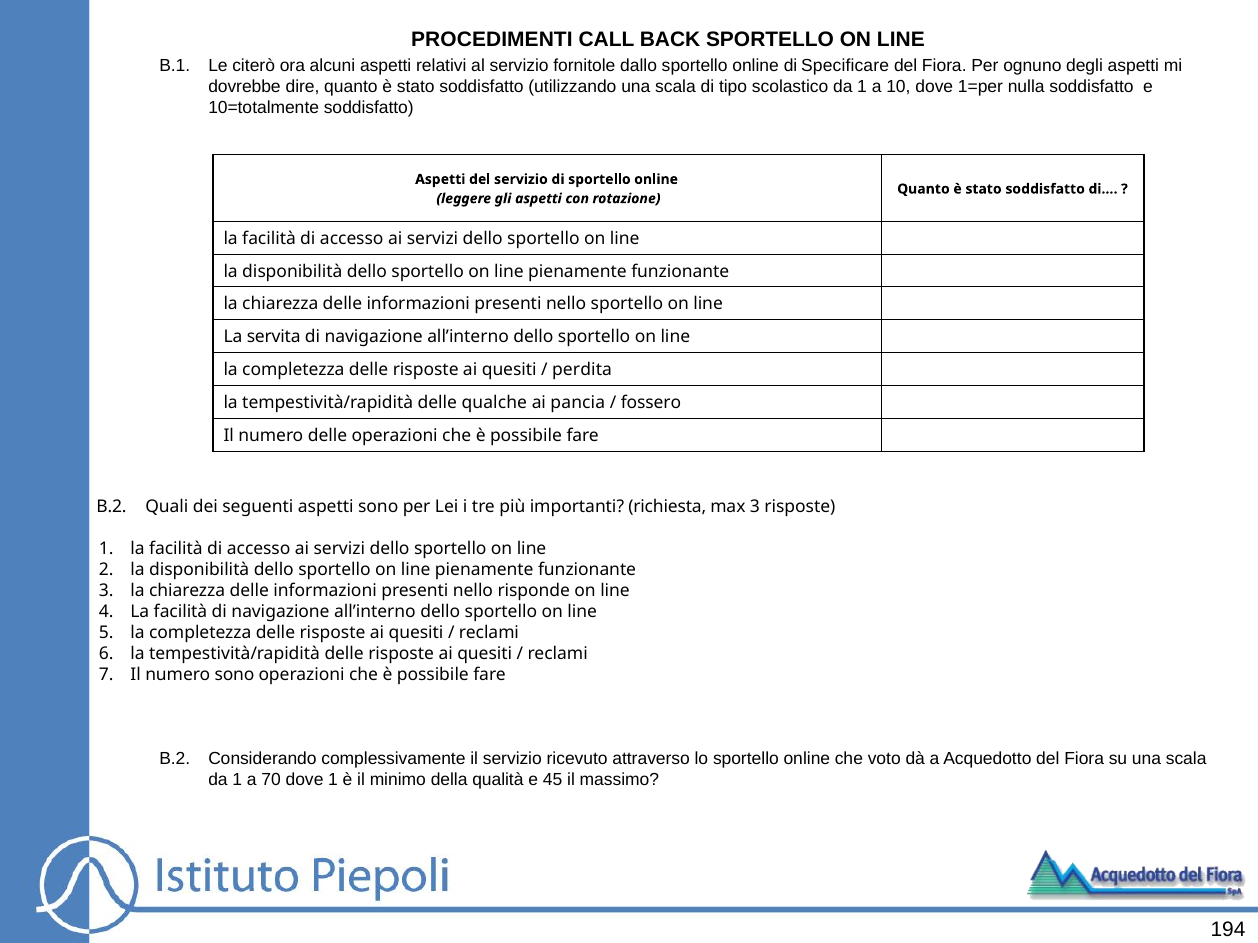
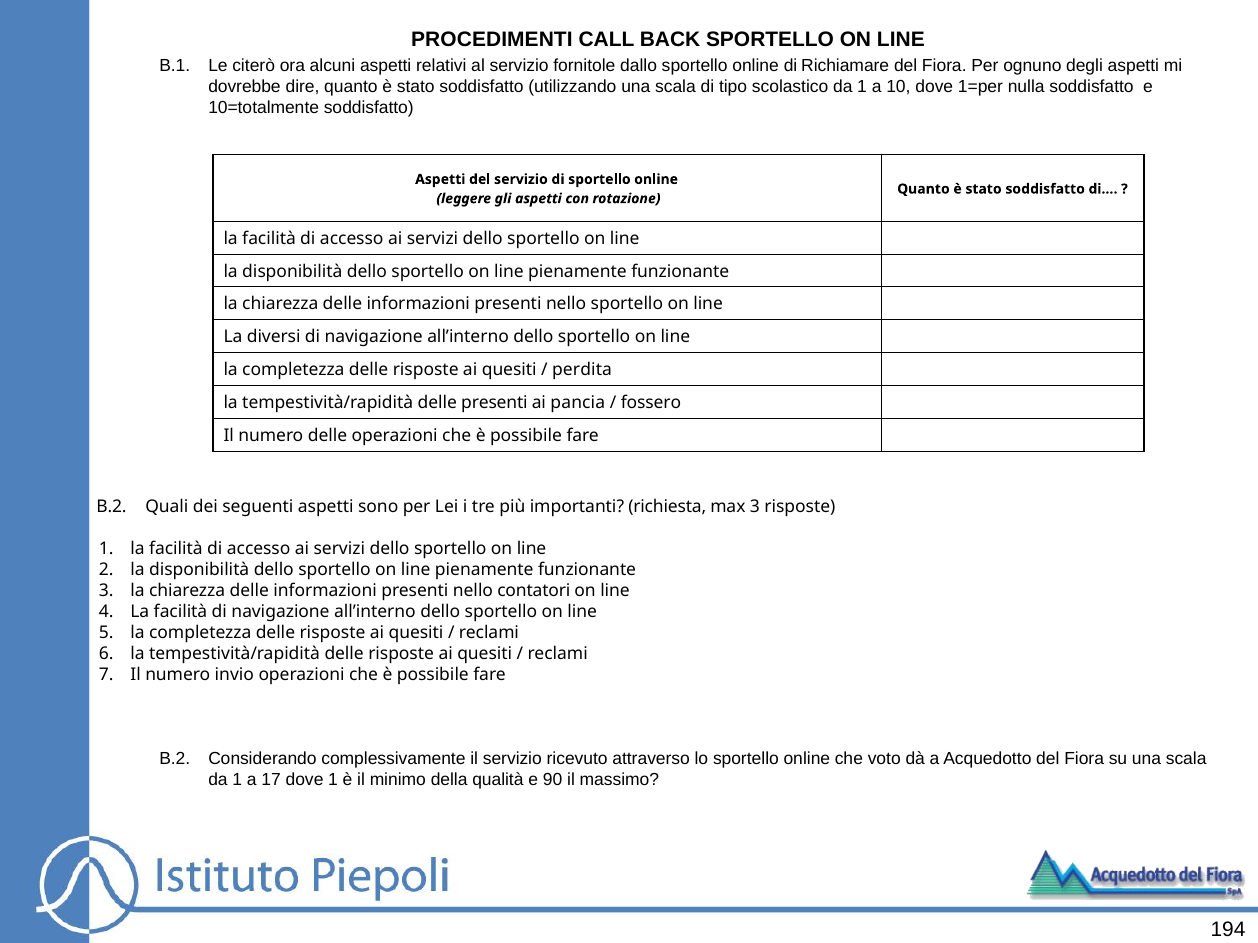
Specificare: Specificare -> Richiamare (845, 66)
servita: servita -> diversi (274, 337)
delle qualche: qualche -> presenti (494, 403)
risponde: risponde -> contatori (534, 591)
numero sono: sono -> invio (234, 675)
70: 70 -> 17 (271, 780)
45: 45 -> 90 (553, 780)
